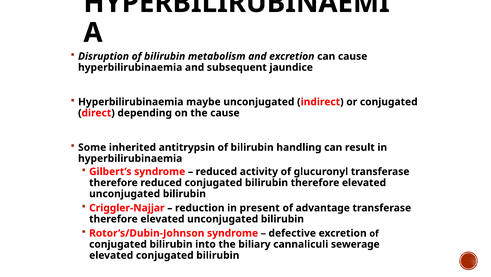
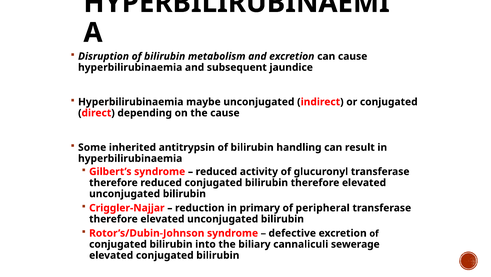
present: present -> primary (260, 207)
advantage: advantage -> peripheral (323, 207)
